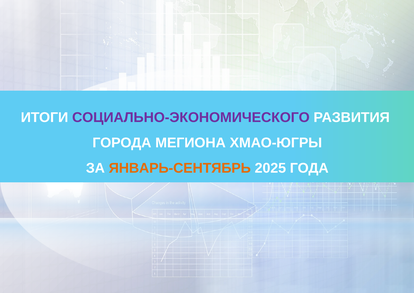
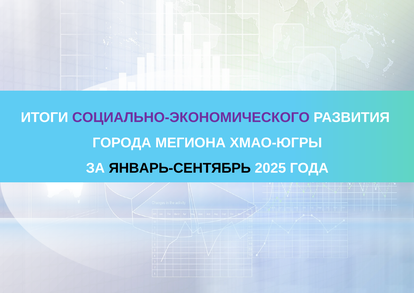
ЯНВАРЬ-СЕНТЯБРЬ colour: orange -> black (180, 168)
